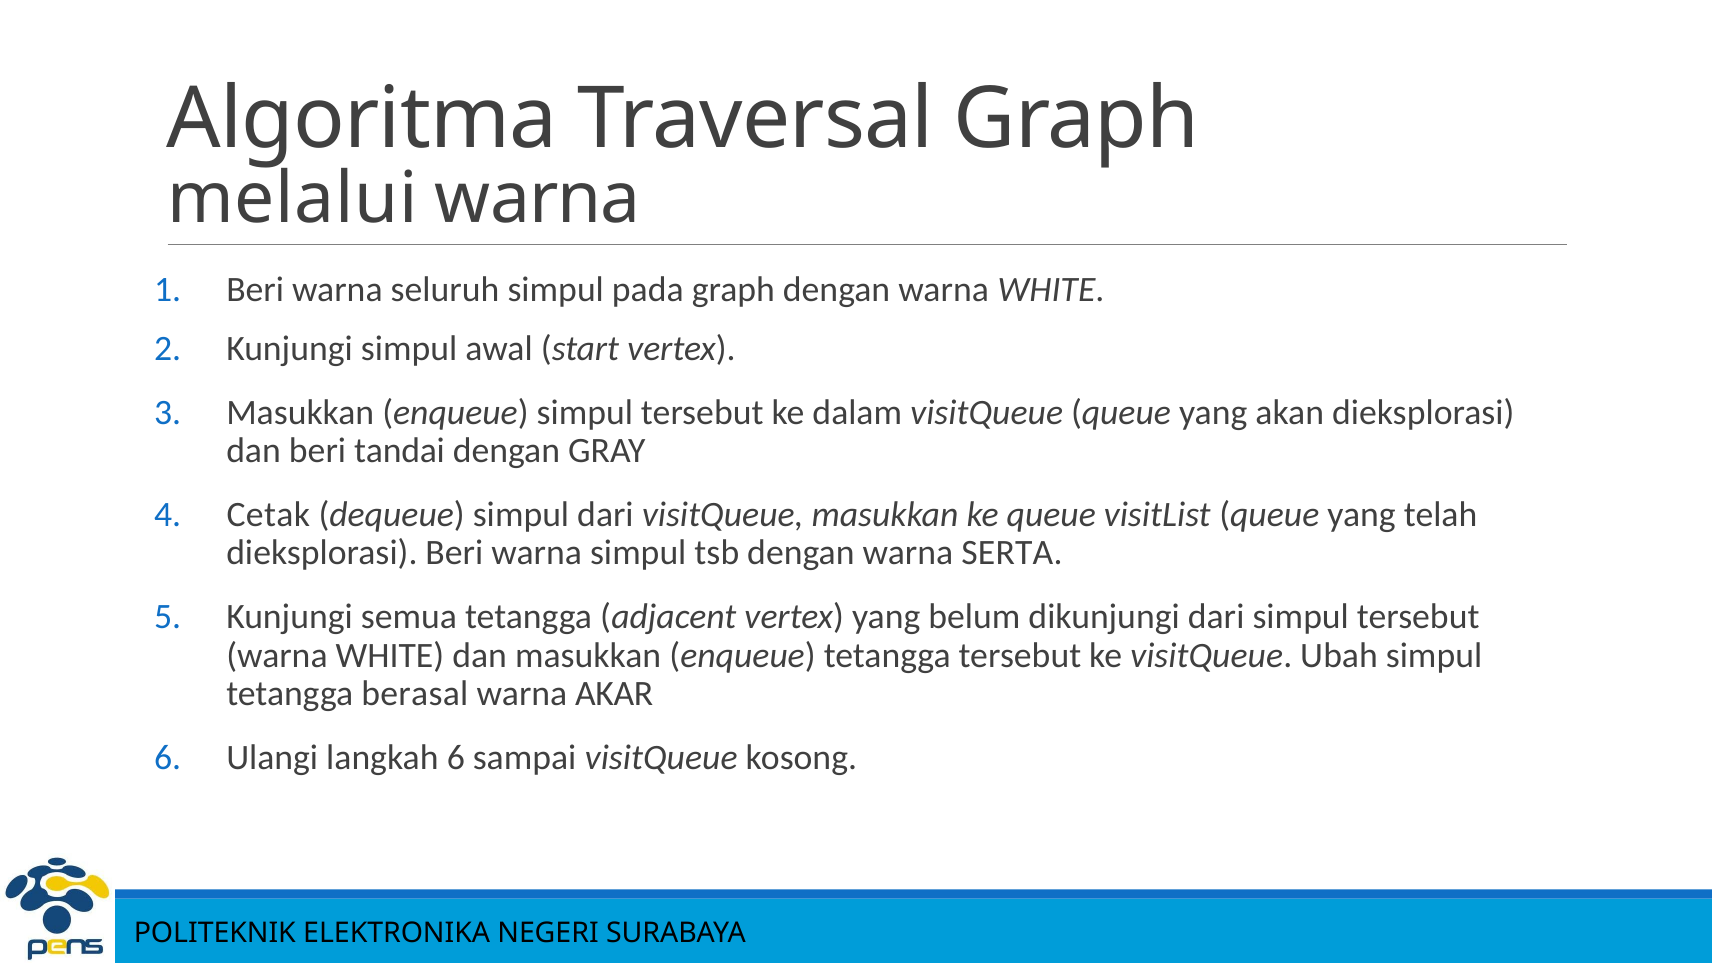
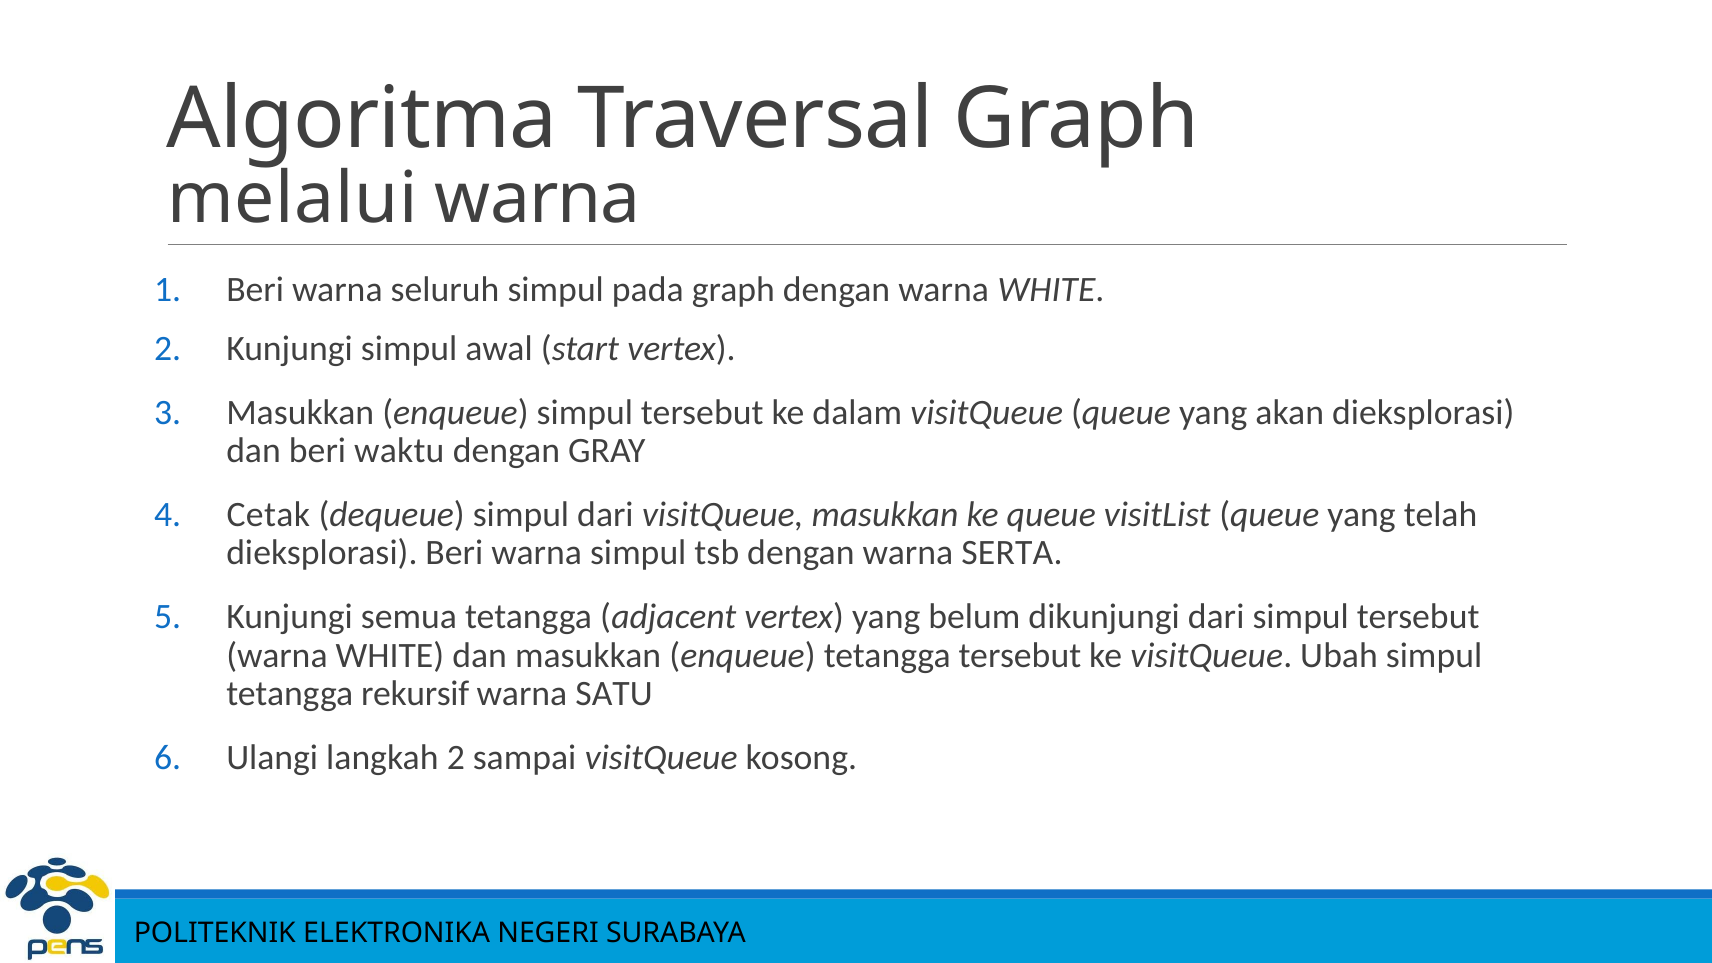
tandai: tandai -> waktu (399, 451)
berasal: berasal -> rekursif (415, 694)
AKAR: AKAR -> SATU (614, 694)
langkah 6: 6 -> 2 (456, 757)
